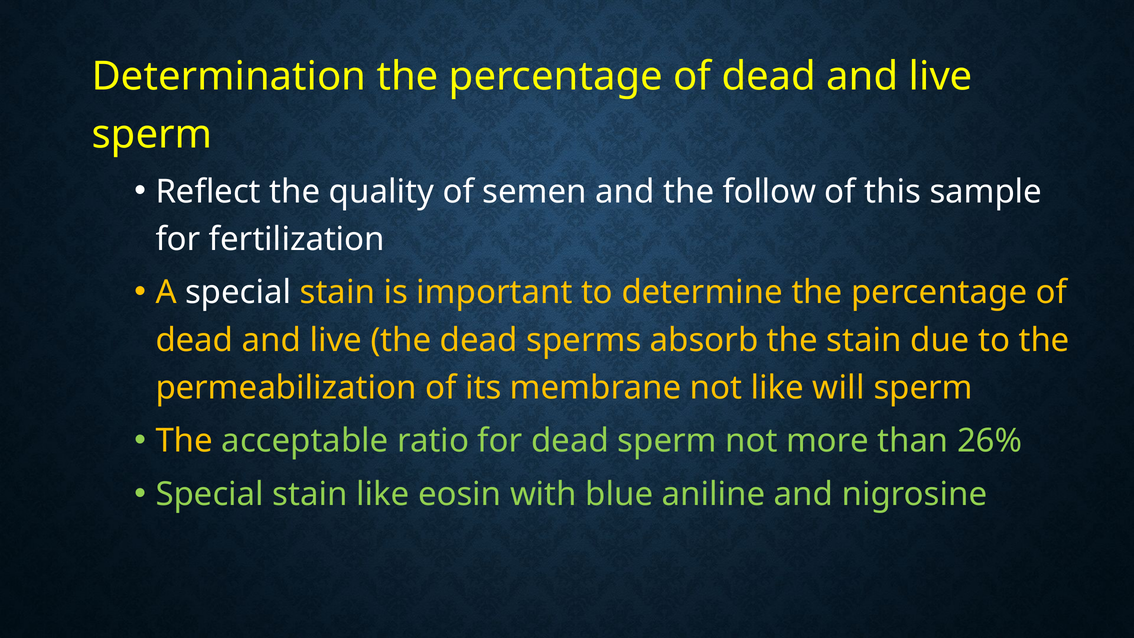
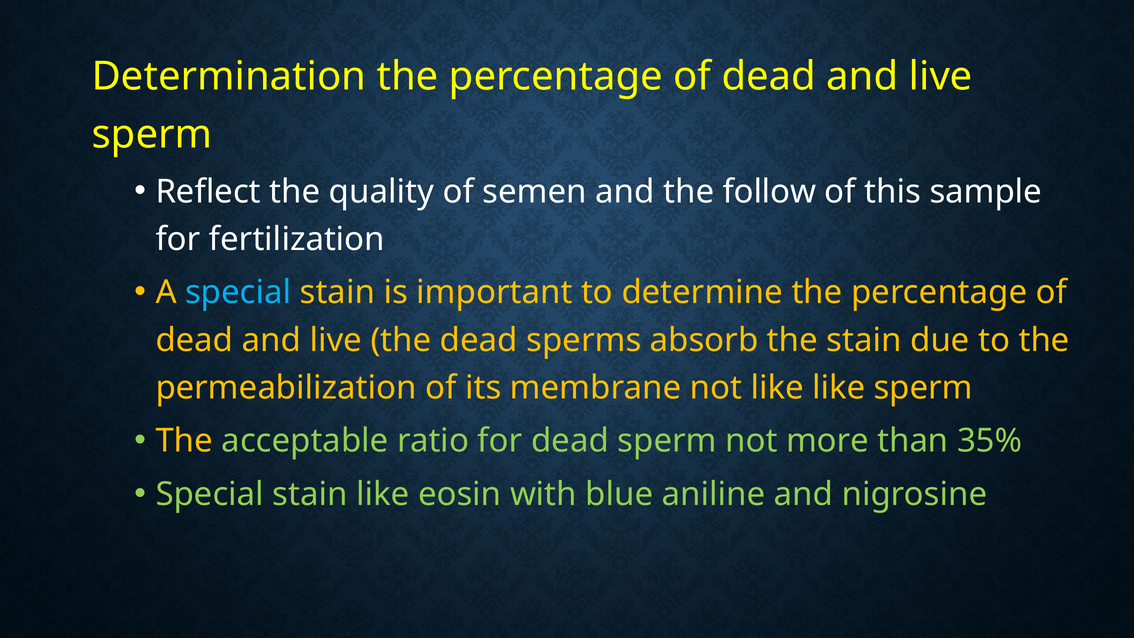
special colour: white -> light blue (238, 293)
like will: will -> like (839, 388)
26%: 26% -> 35% (990, 441)
